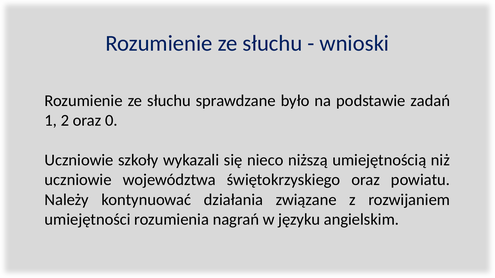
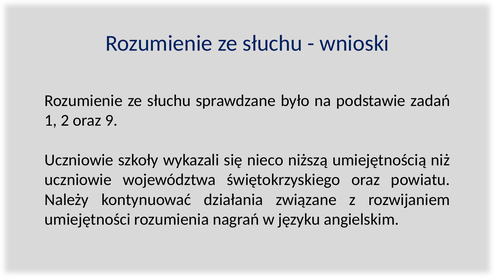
0: 0 -> 9 (111, 121)
